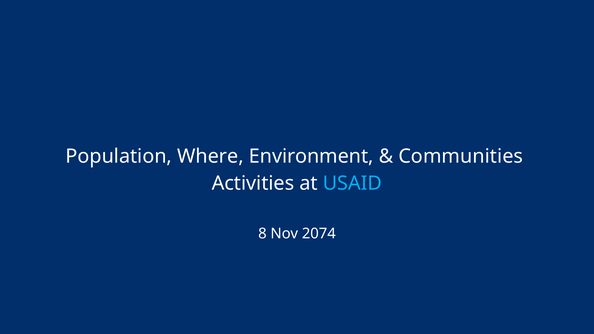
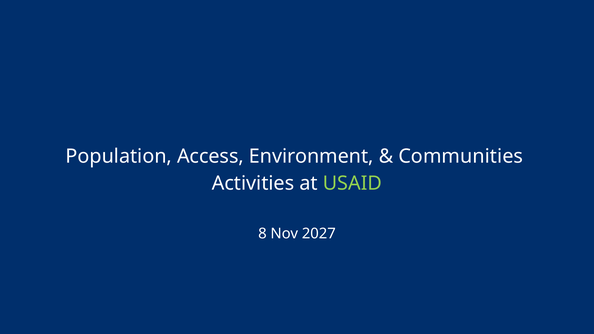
Where: Where -> Access (210, 156)
USAID colour: light blue -> light green (352, 183)
2074: 2074 -> 2027 (319, 234)
